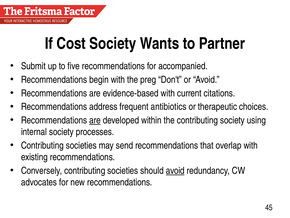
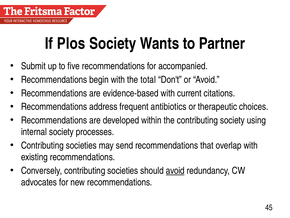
Cost: Cost -> Plos (71, 43)
preg: preg -> total (148, 79)
are underline: present -> none (95, 120)
